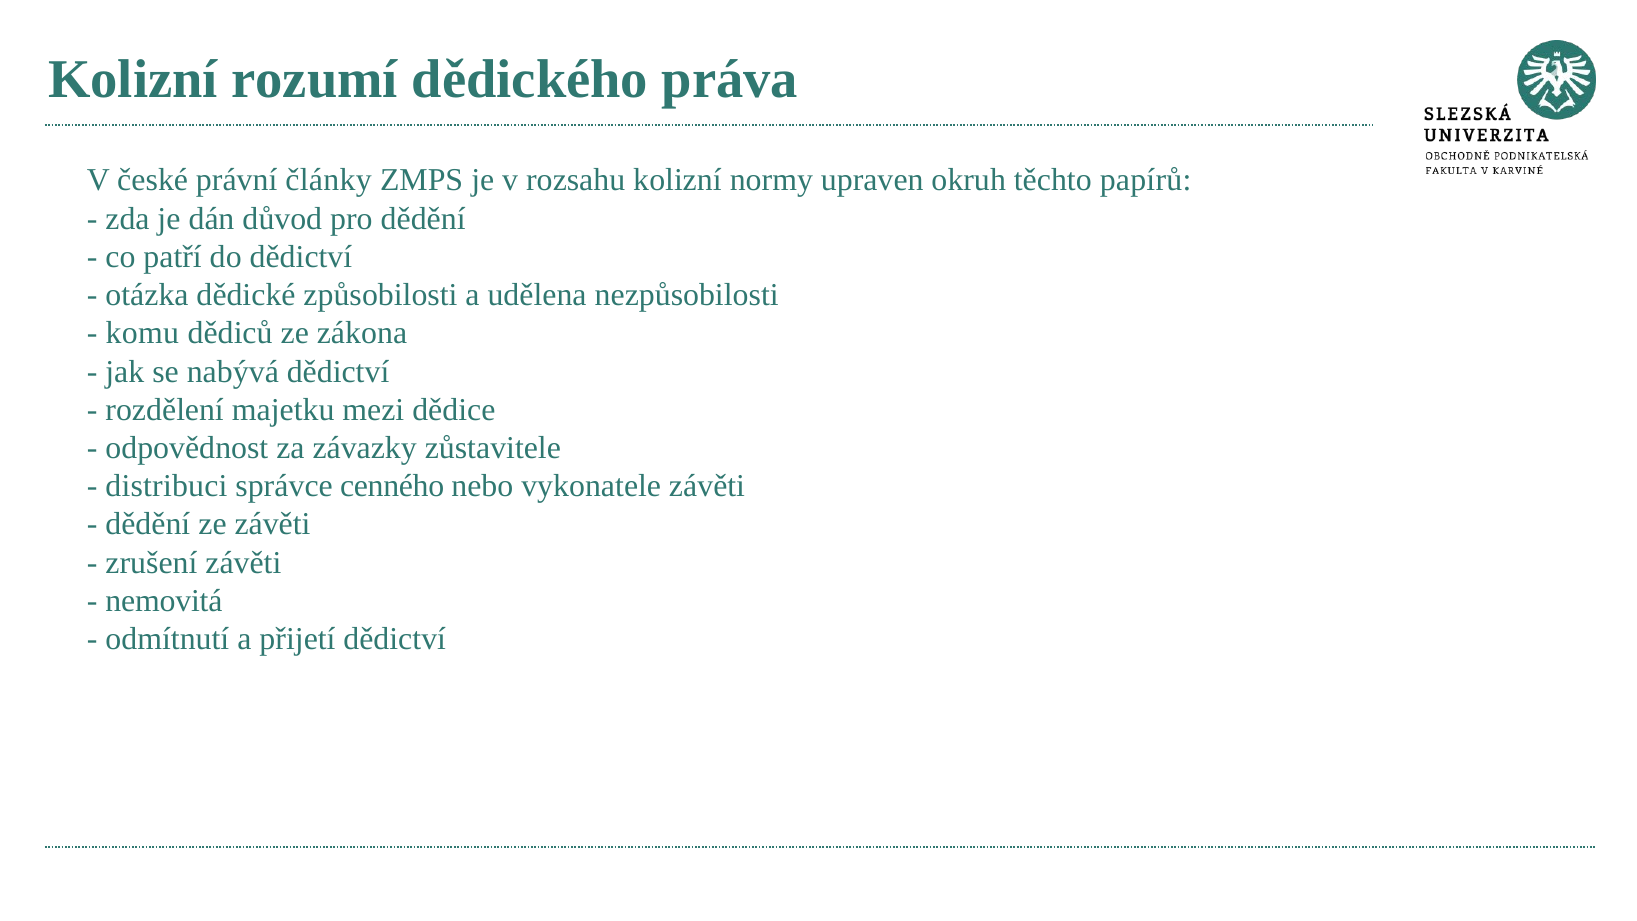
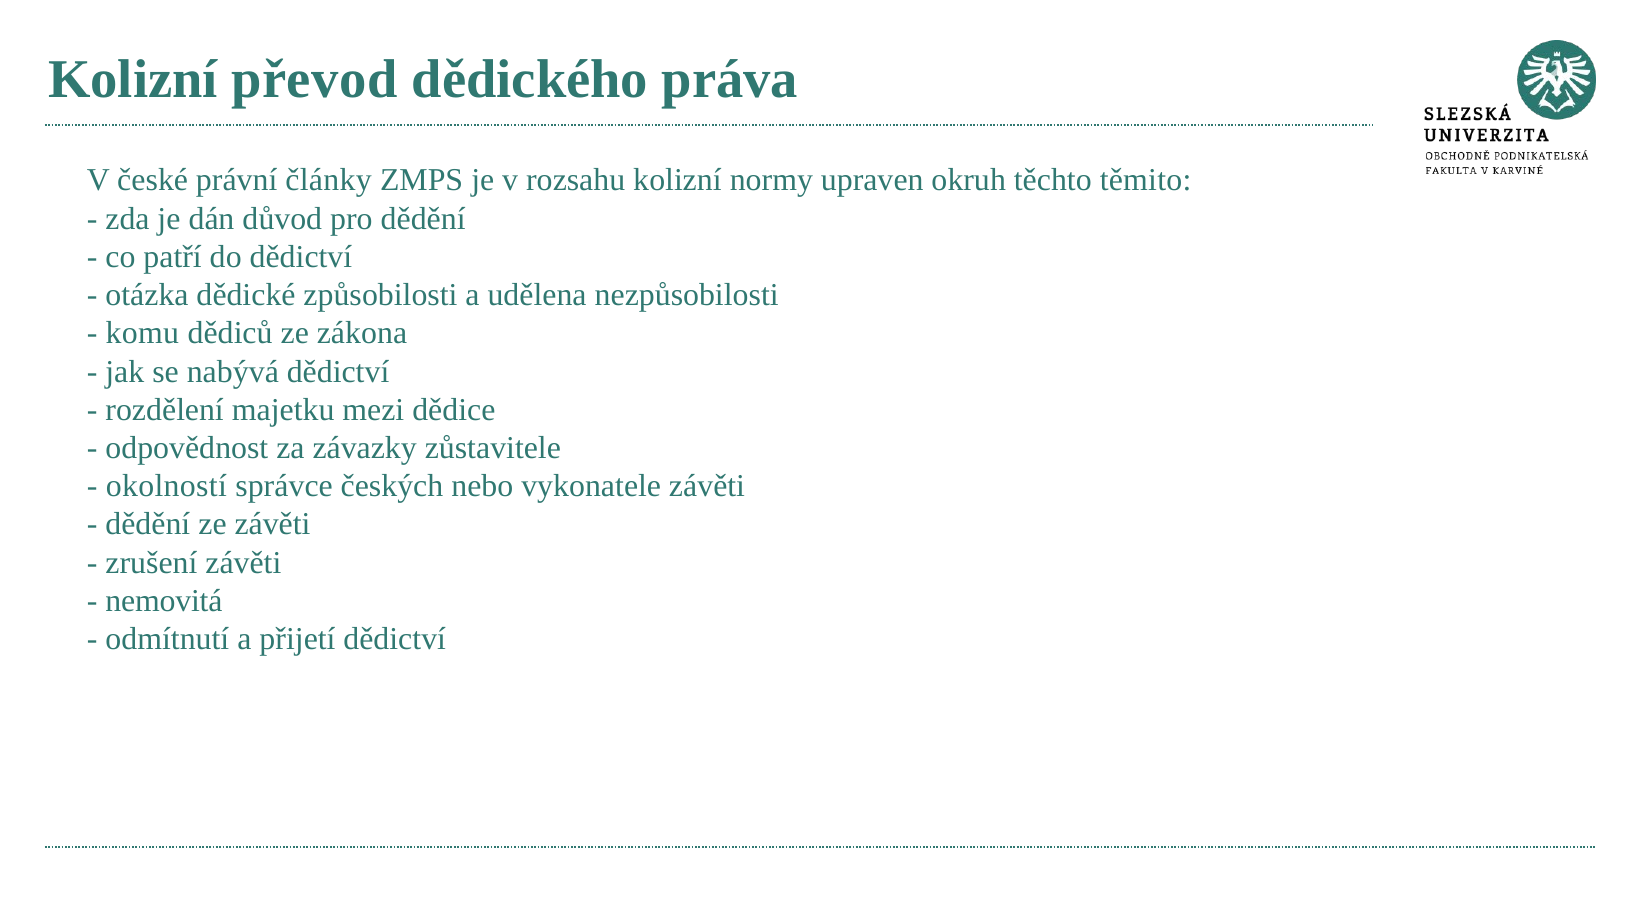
rozumí: rozumí -> převod (315, 80)
papírů: papírů -> těmito (1146, 180)
distribuci: distribuci -> okolností (166, 486)
cenného: cenného -> českých (392, 486)
